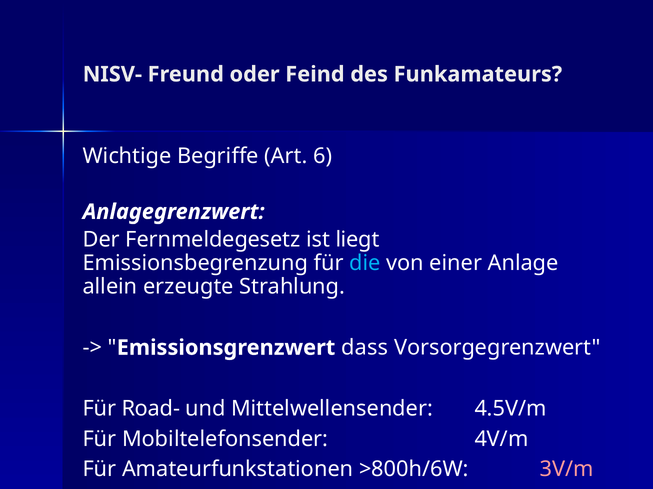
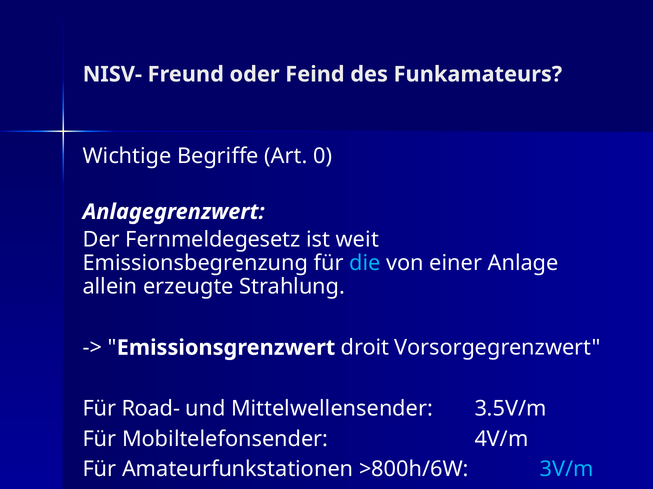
6: 6 -> 0 (323, 156)
liegt: liegt -> weit (357, 240)
dass: dass -> droit (365, 348)
4.5V/m: 4.5V/m -> 3.5V/m (511, 409)
3V/m colour: pink -> light blue (567, 470)
